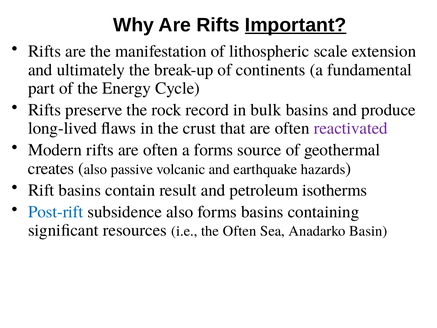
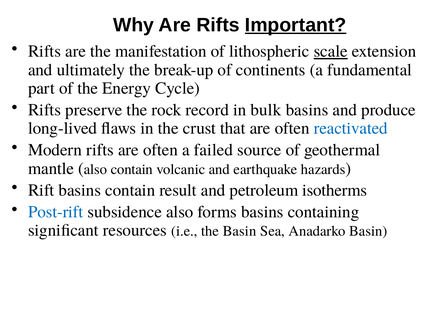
scale underline: none -> present (331, 51)
reactivated colour: purple -> blue (351, 128)
a forms: forms -> failed (213, 150)
creates: creates -> mantle (51, 168)
also passive: passive -> contain (132, 169)
the Often: Often -> Basin (240, 231)
